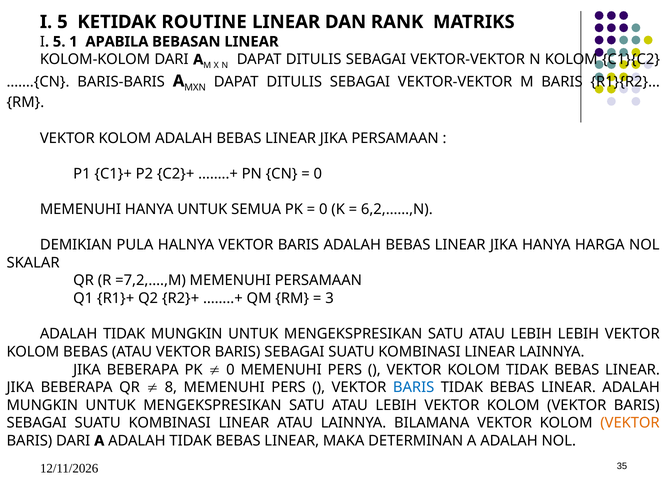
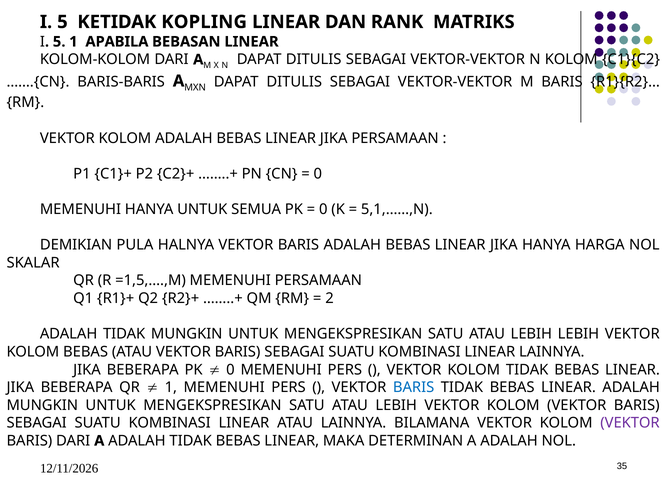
ROUTINE: ROUTINE -> KOPLING (204, 22)
6,2,……,N: 6,2,……,N -> 5,1,……,N (397, 209)
=7,2,….,M: =7,2,….,M -> =1,5,….,M (151, 280)
3: 3 -> 2 (329, 298)
8: 8 -> 1 (171, 387)
VEKTOR colour: orange -> purple (630, 422)
